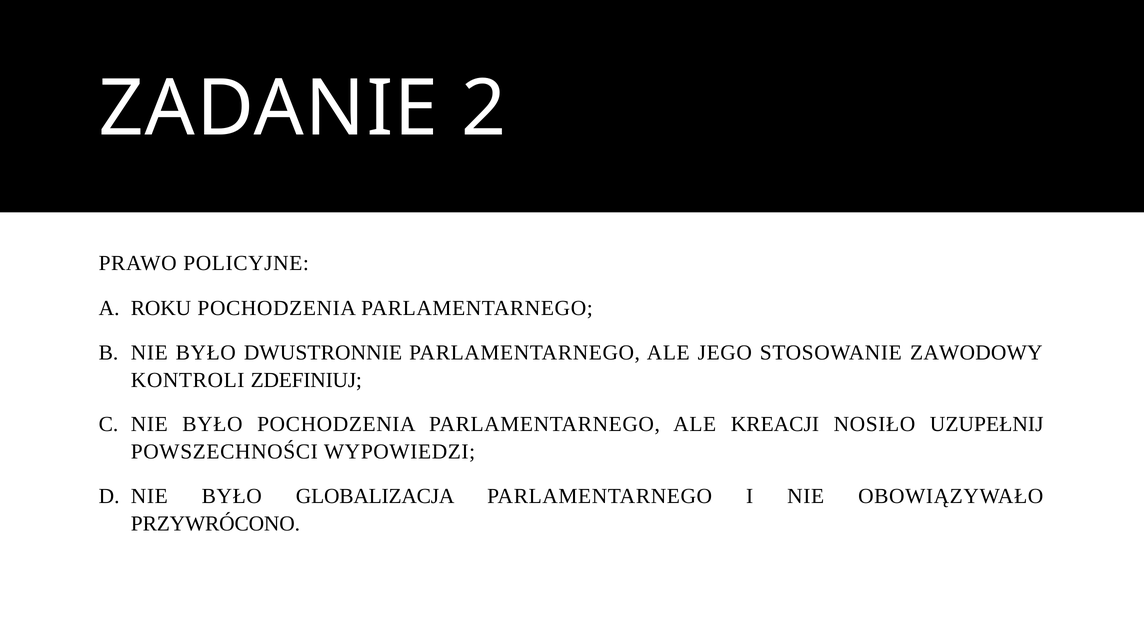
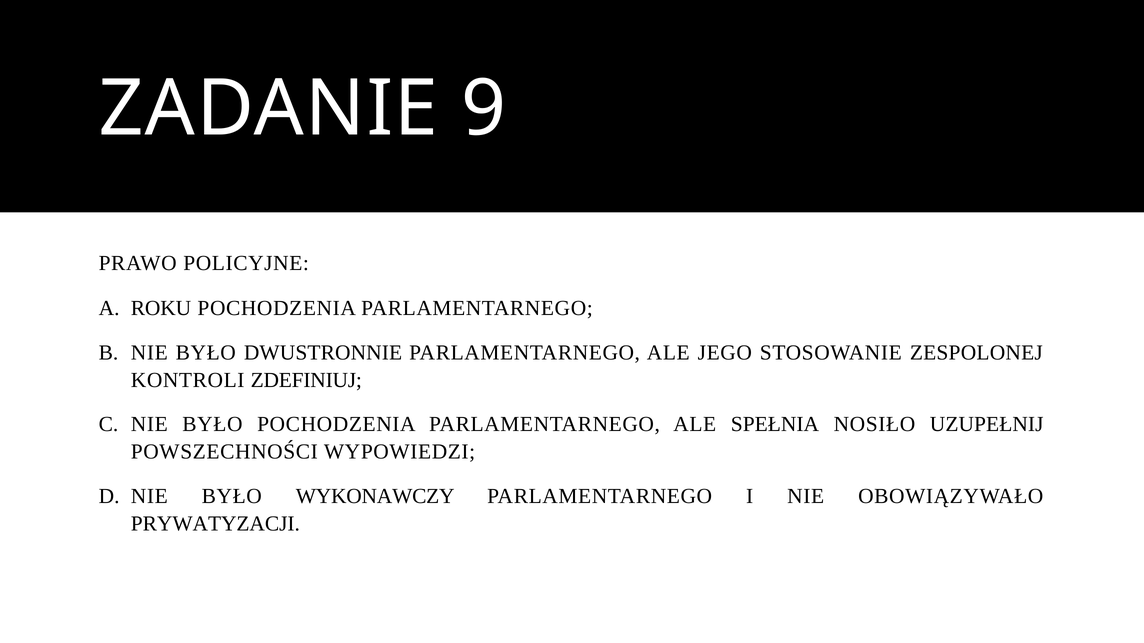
2: 2 -> 9 (484, 109)
ZAWODOWY: ZAWODOWY -> ZESPOLONEJ (976, 353)
KREACJI: KREACJI -> SPEŁNIA (775, 425)
GLOBALIZACJA: GLOBALIZACJA -> WYKONAWCZY (375, 496)
PRZYWRÓCONO: PRZYWRÓCONO -> PRYWATYZACJI (215, 524)
